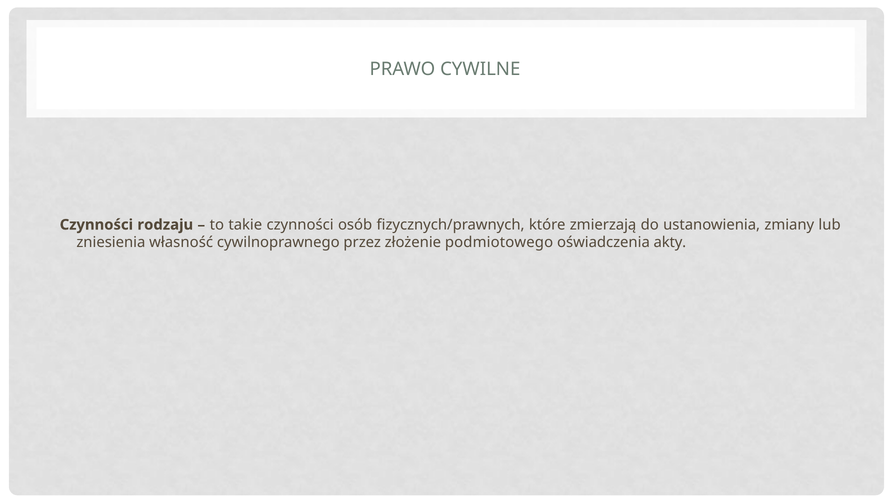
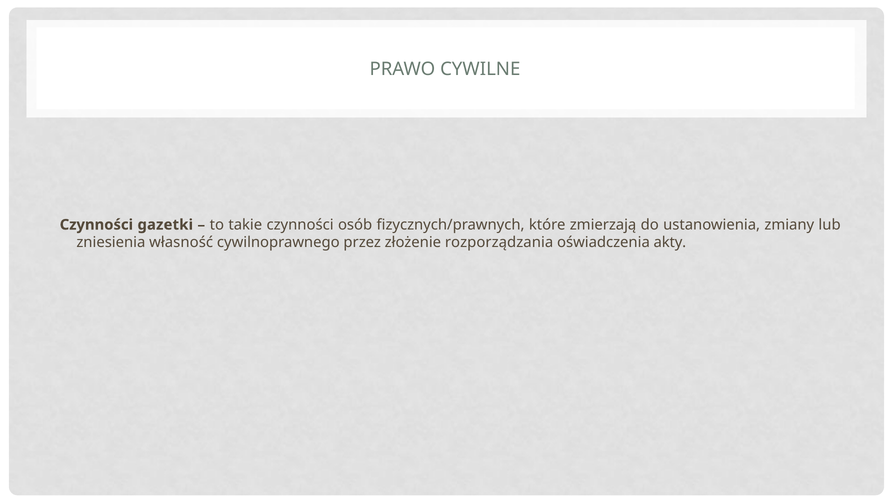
rodzaju: rodzaju -> gazetki (165, 225)
podmiotowego: podmiotowego -> rozporządzania (499, 243)
